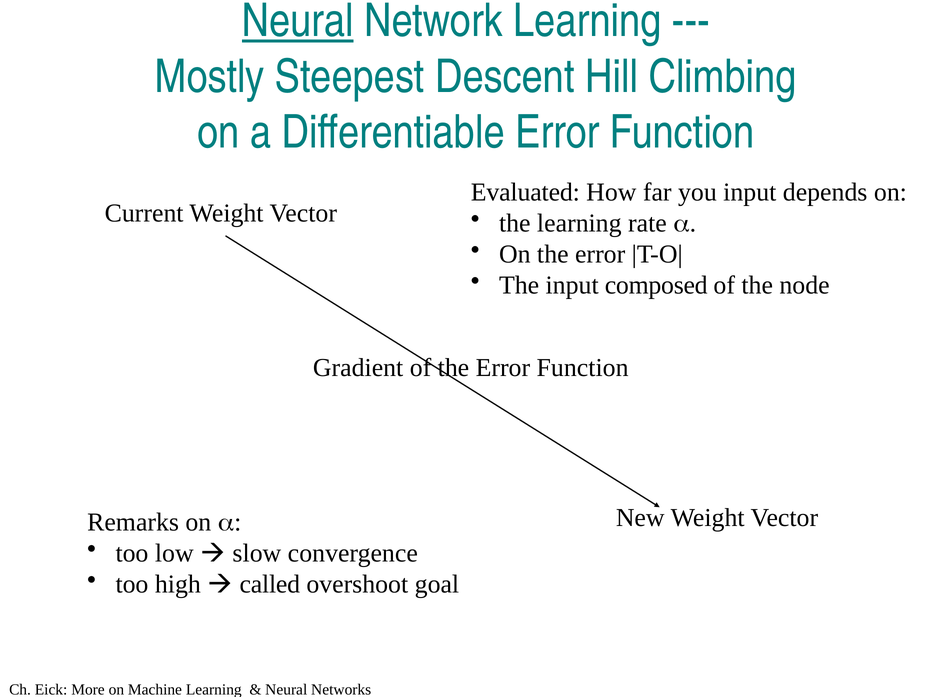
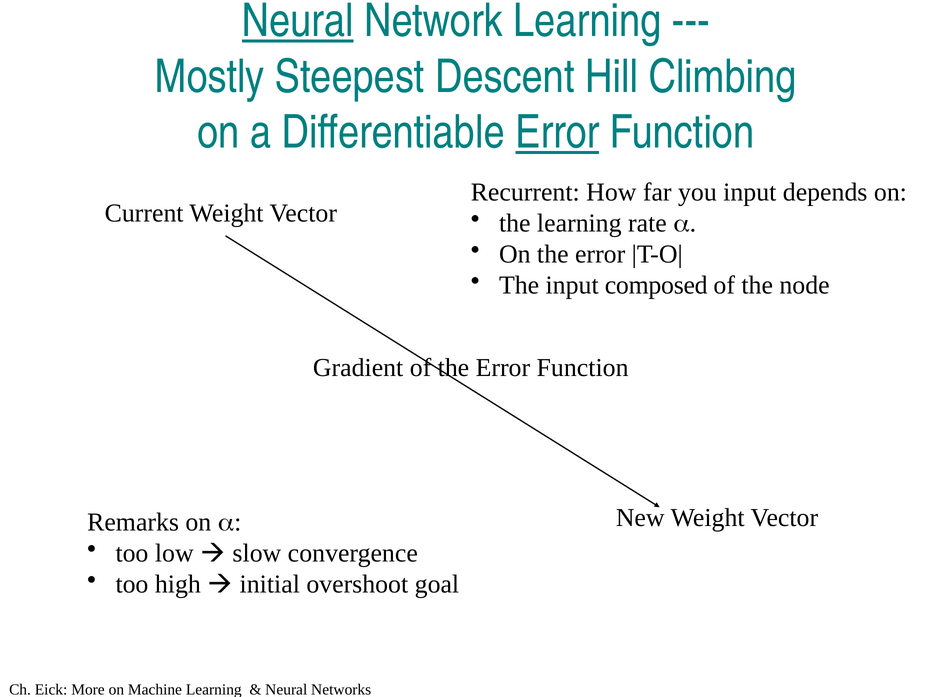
Error underline: none -> present (557, 133)
Evaluated: Evaluated -> Recurrent (525, 192)
called: called -> initial (270, 584)
